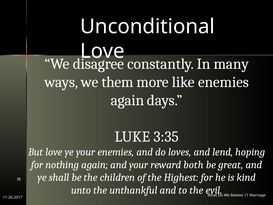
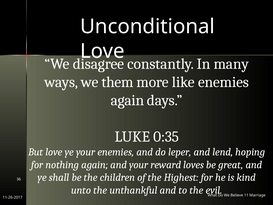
3:35: 3:35 -> 0:35 (166, 137)
loves: loves -> leper (180, 152)
both: both -> loves (194, 165)
